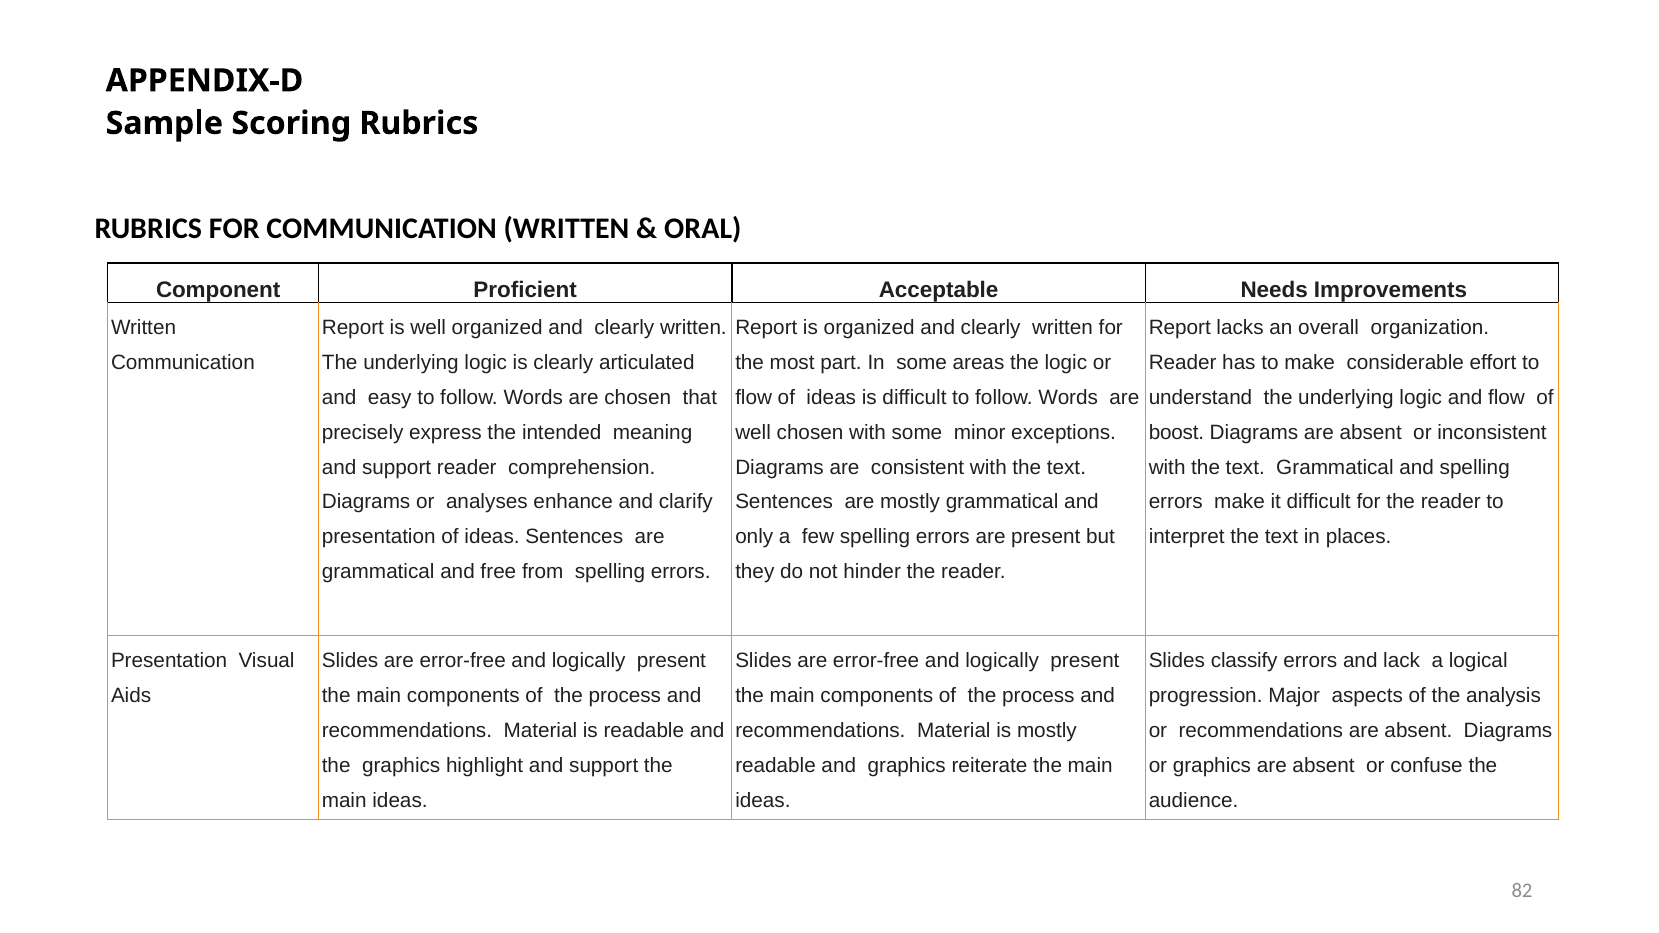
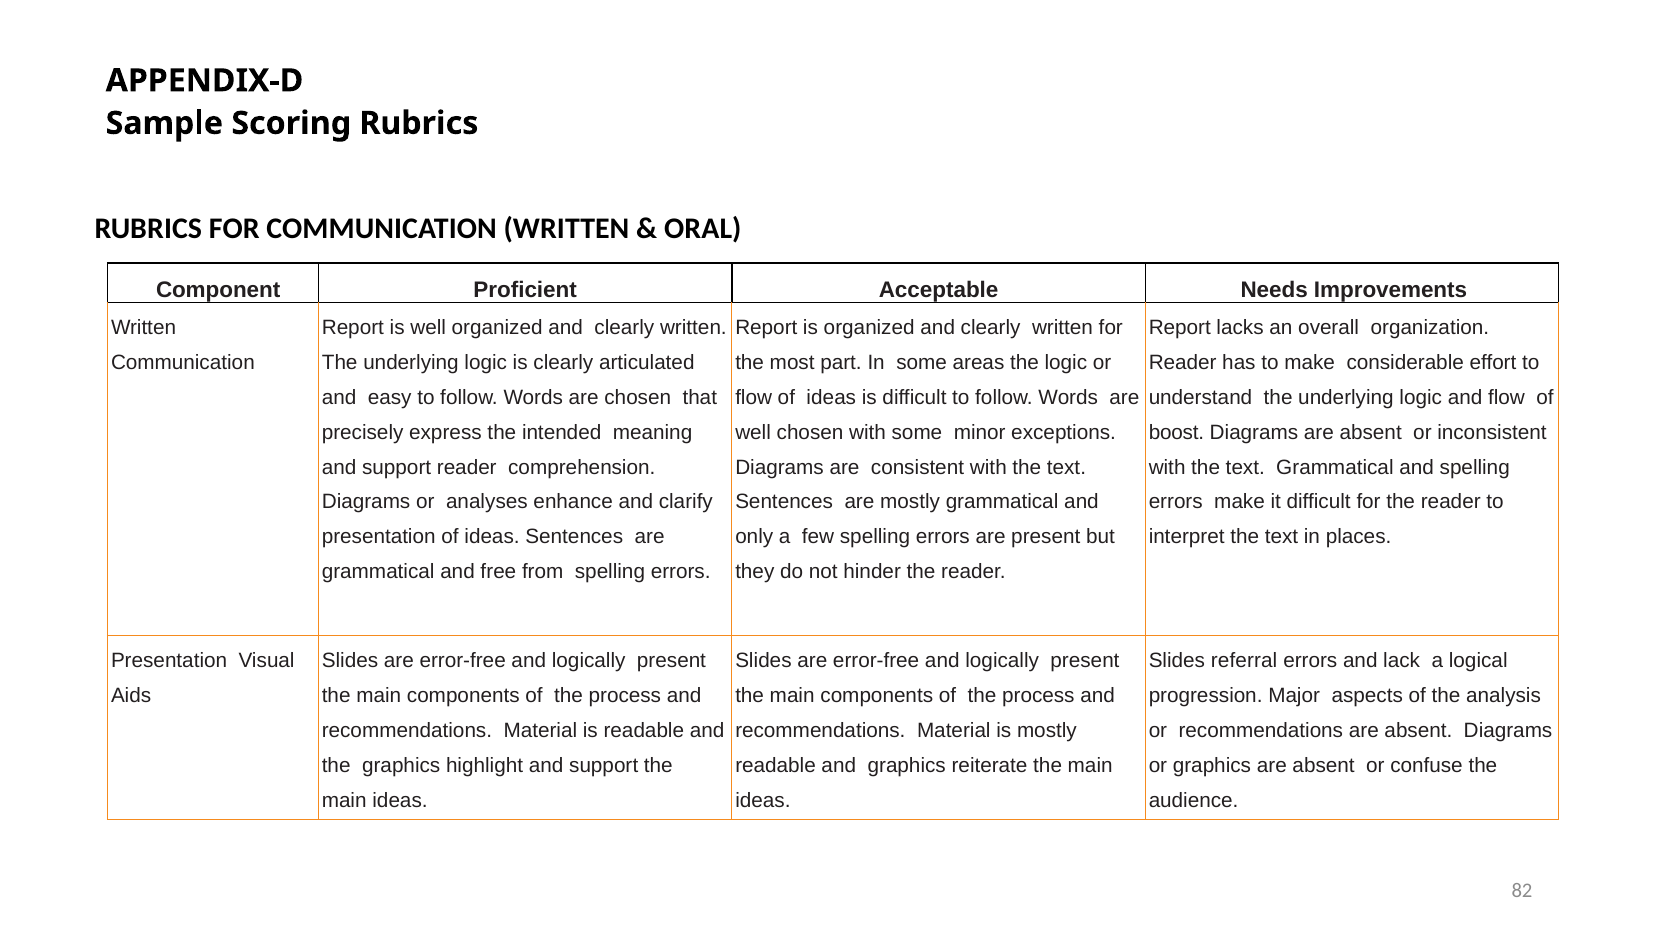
classify: classify -> referral (1244, 661)
